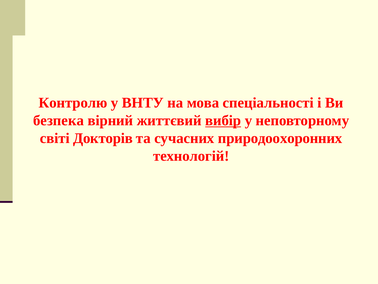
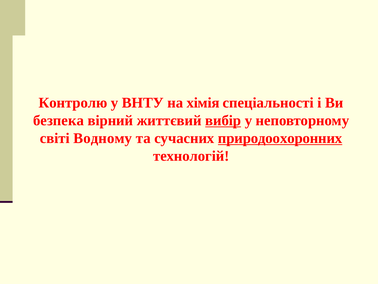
мова: мова -> хімія (203, 103)
Докторів: Докторів -> Водному (103, 138)
природоохоронних underline: none -> present (280, 138)
